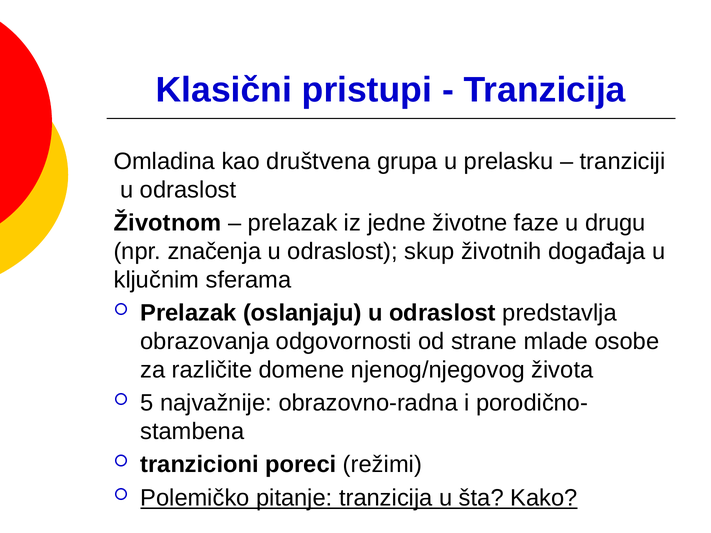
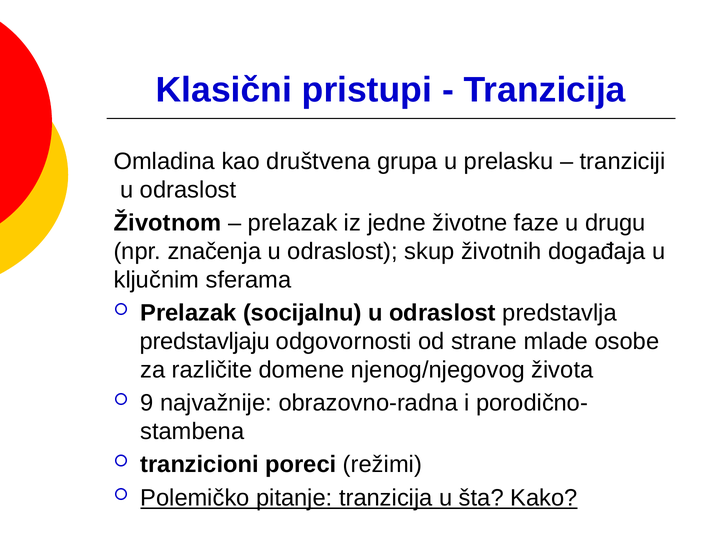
oslanjaju: oslanjaju -> socijalnu (302, 313)
obrazovanja: obrazovanja -> predstavljaju (205, 342)
5: 5 -> 9 (147, 403)
